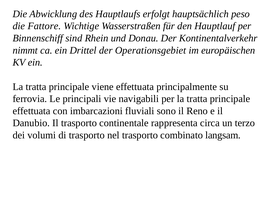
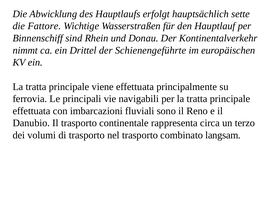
peso: peso -> sette (241, 14)
Operationsgebiet: Operationsgebiet -> Schienengeführte (151, 50)
